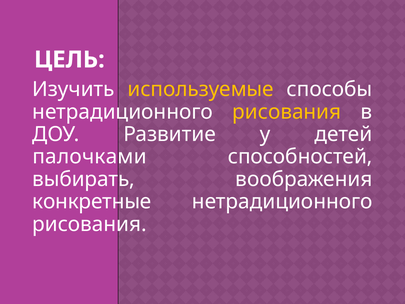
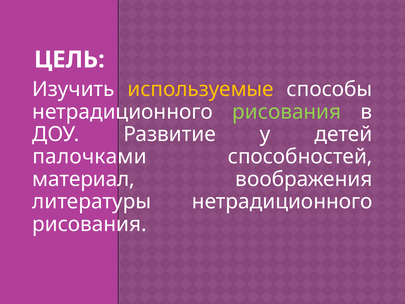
рисования colour: yellow -> light green (287, 112)
выбирать: выбирать -> материал (84, 179)
конкретные: конкретные -> литературы (92, 202)
